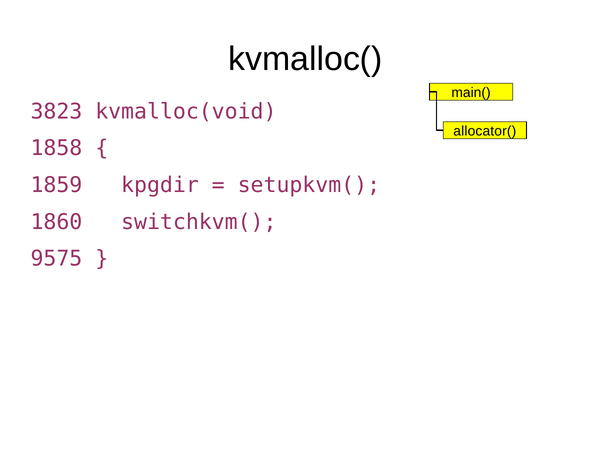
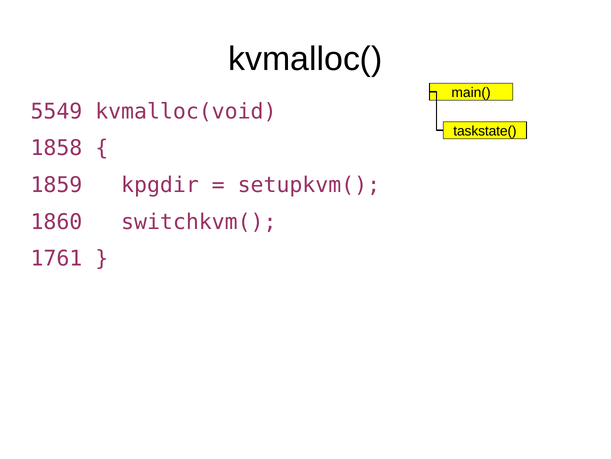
3823: 3823 -> 5549 (56, 111)
allocator(: allocator( -> taskstate( (485, 131)
9575: 9575 -> 1761 (56, 258)
